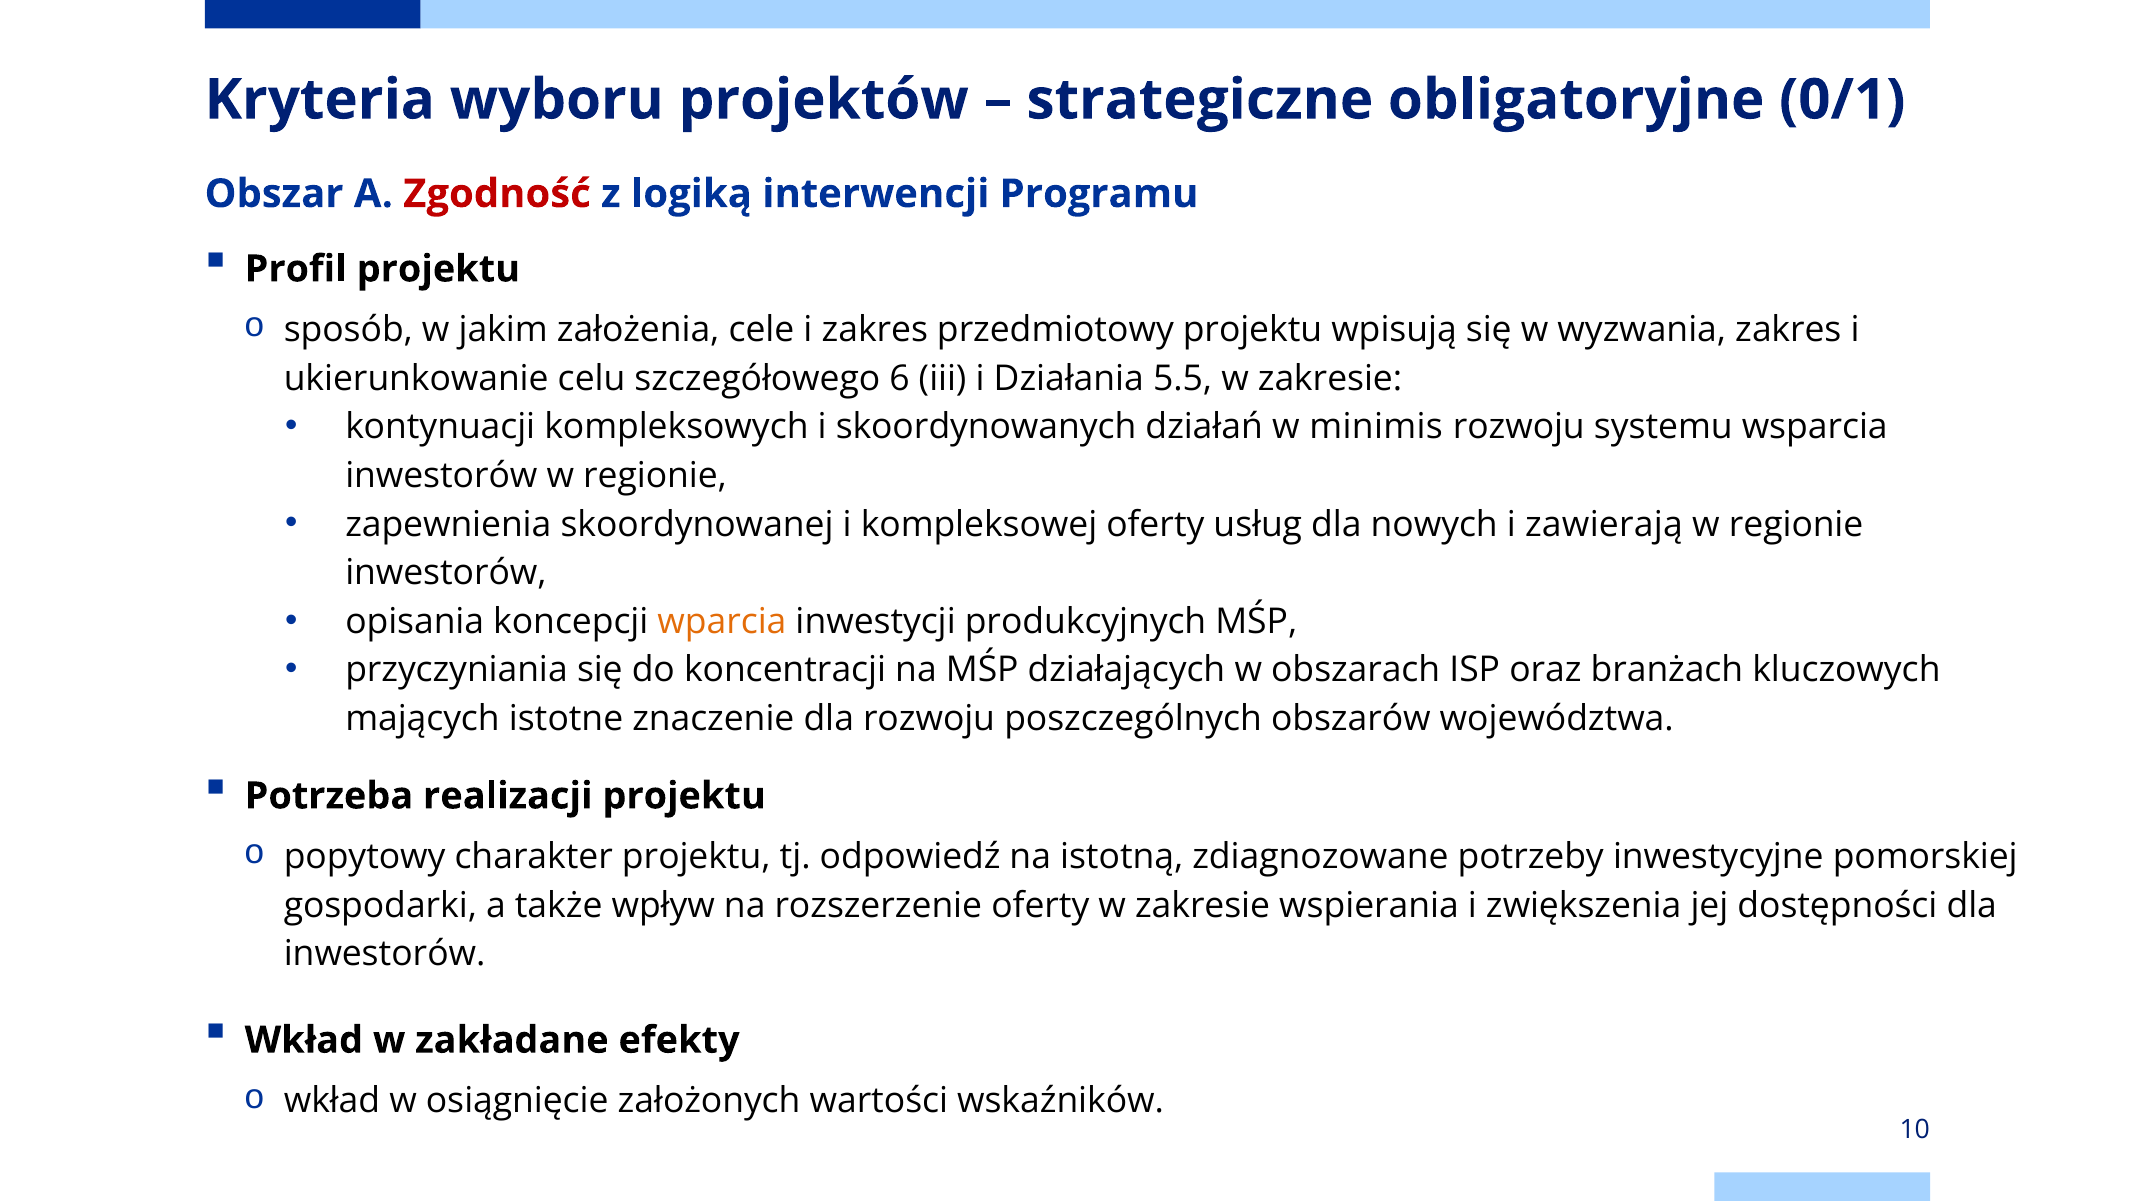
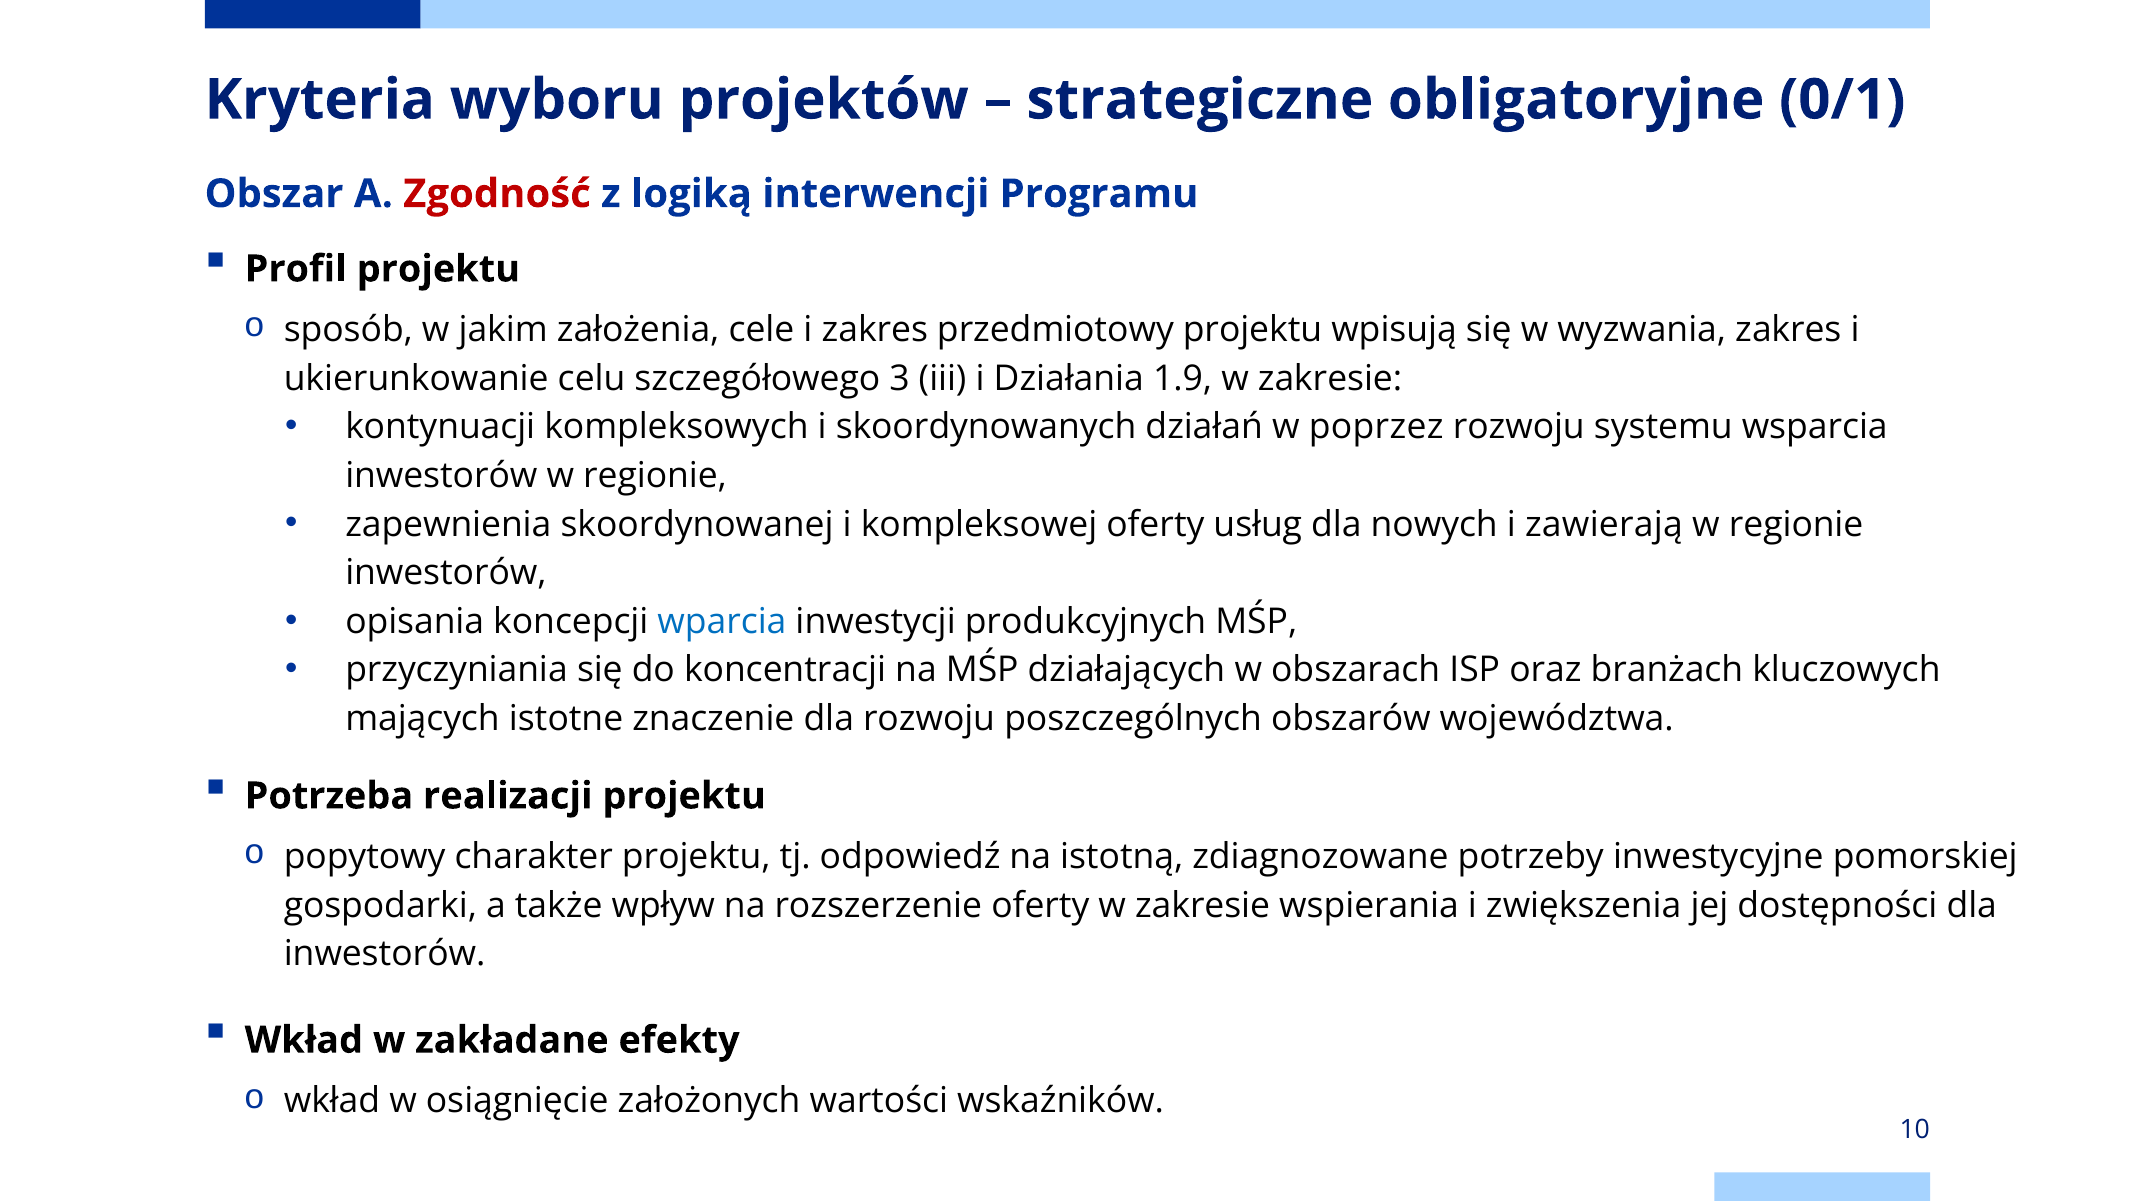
6: 6 -> 3 (900, 378)
5.5: 5.5 -> 1.9 (1183, 378)
minimis: minimis -> poprzez (1376, 427)
wparcia colour: orange -> blue (722, 622)
